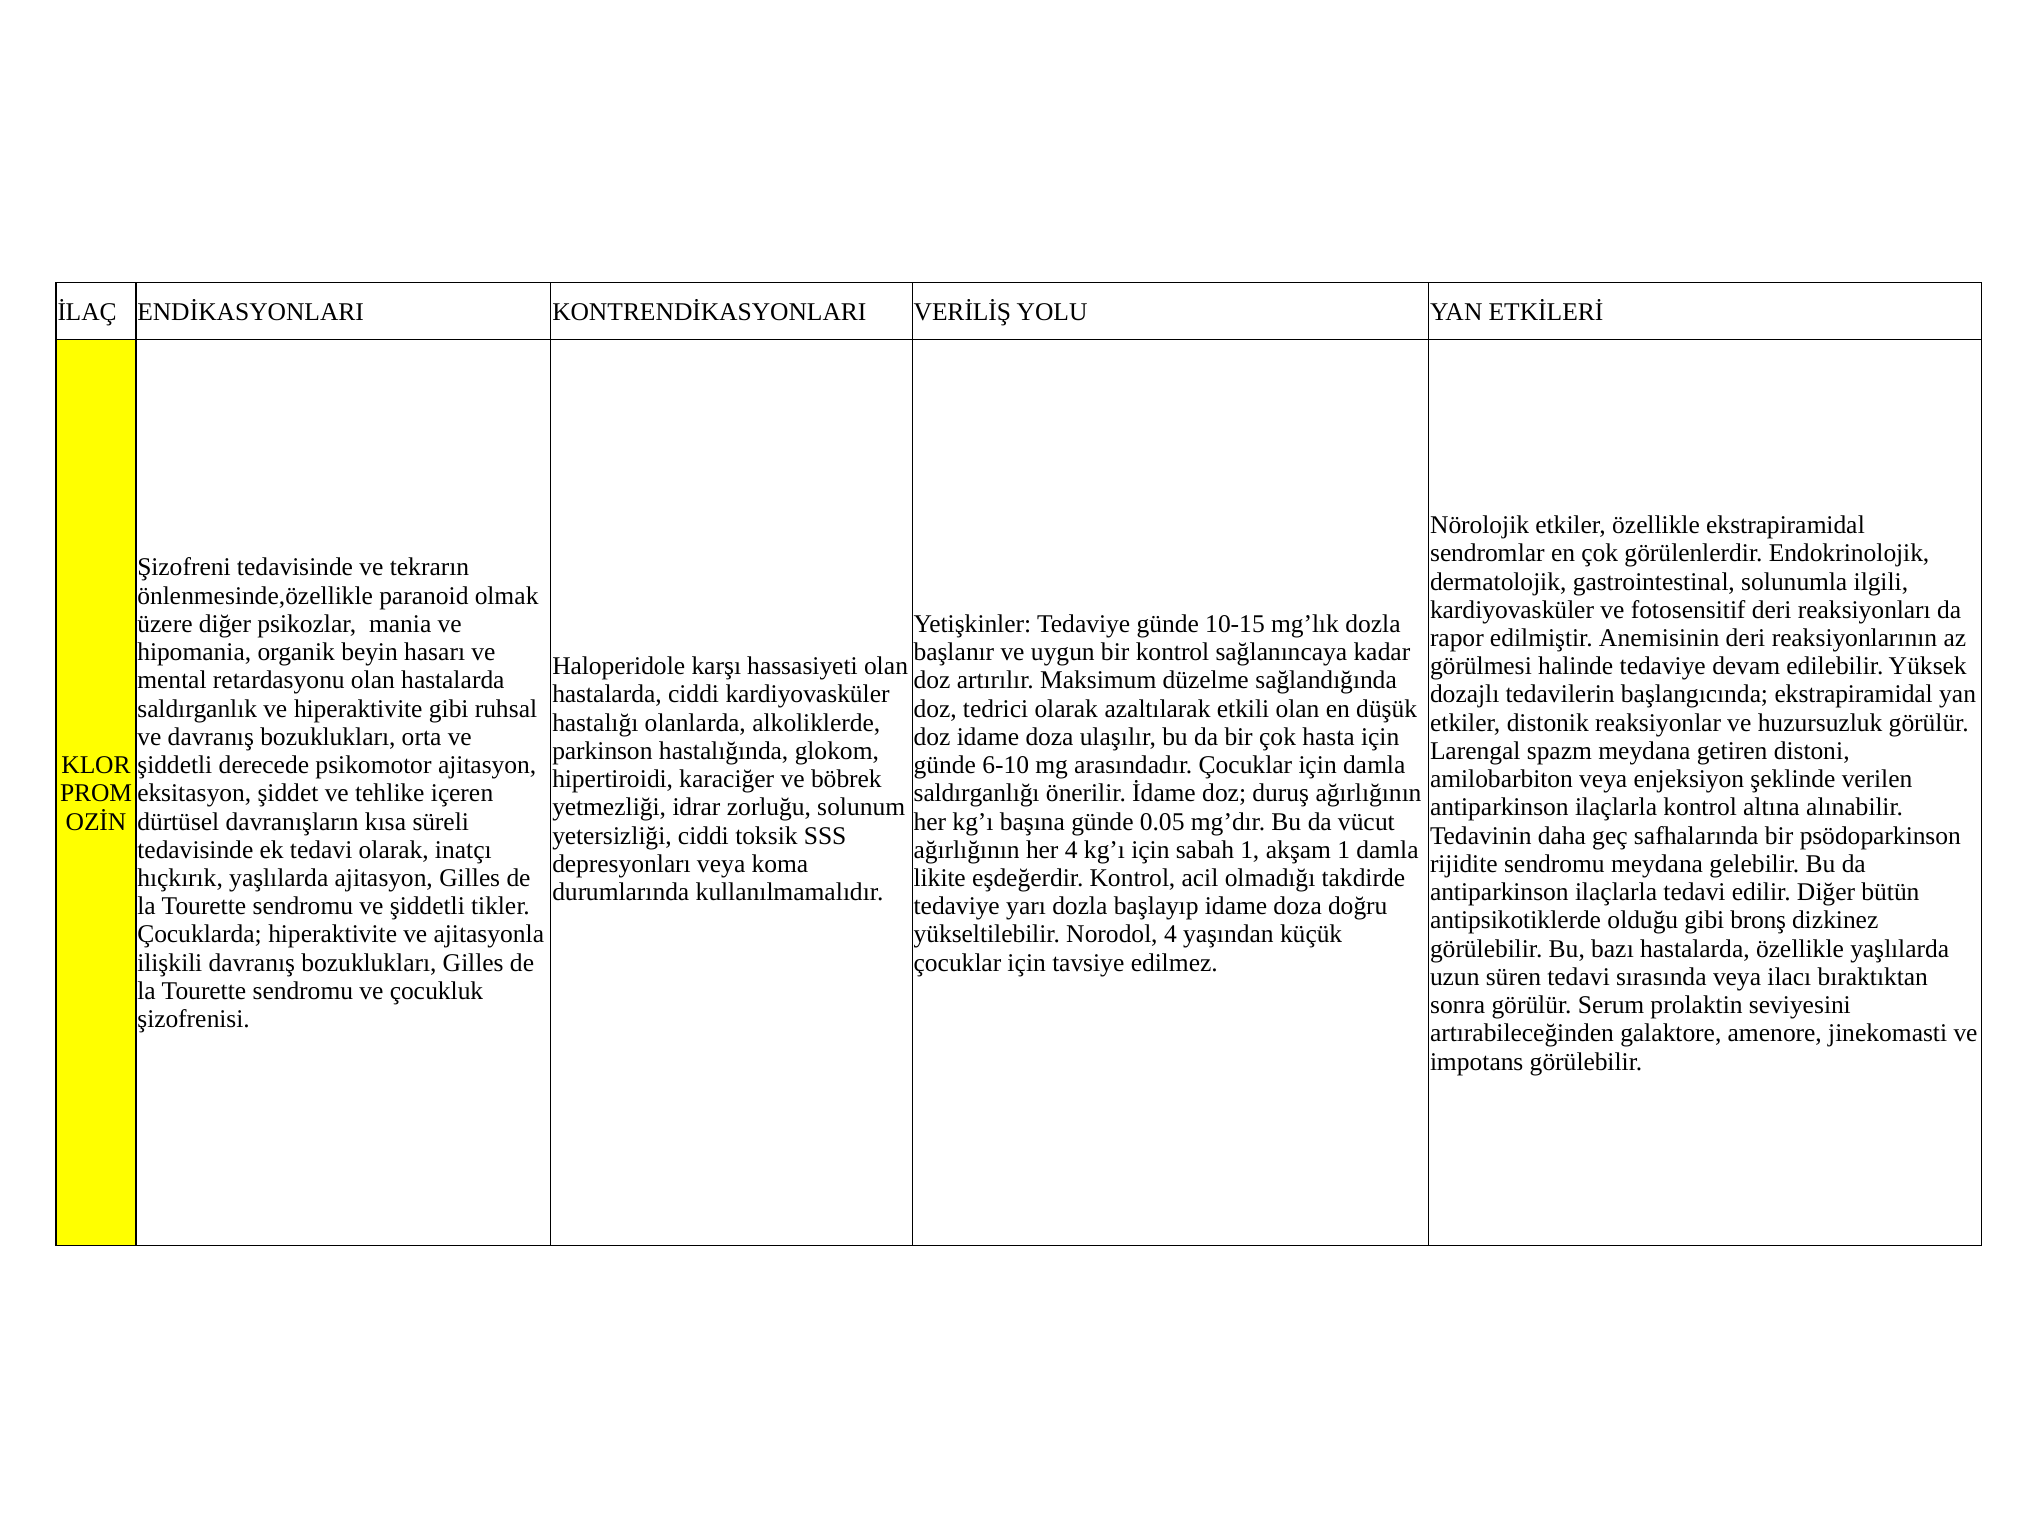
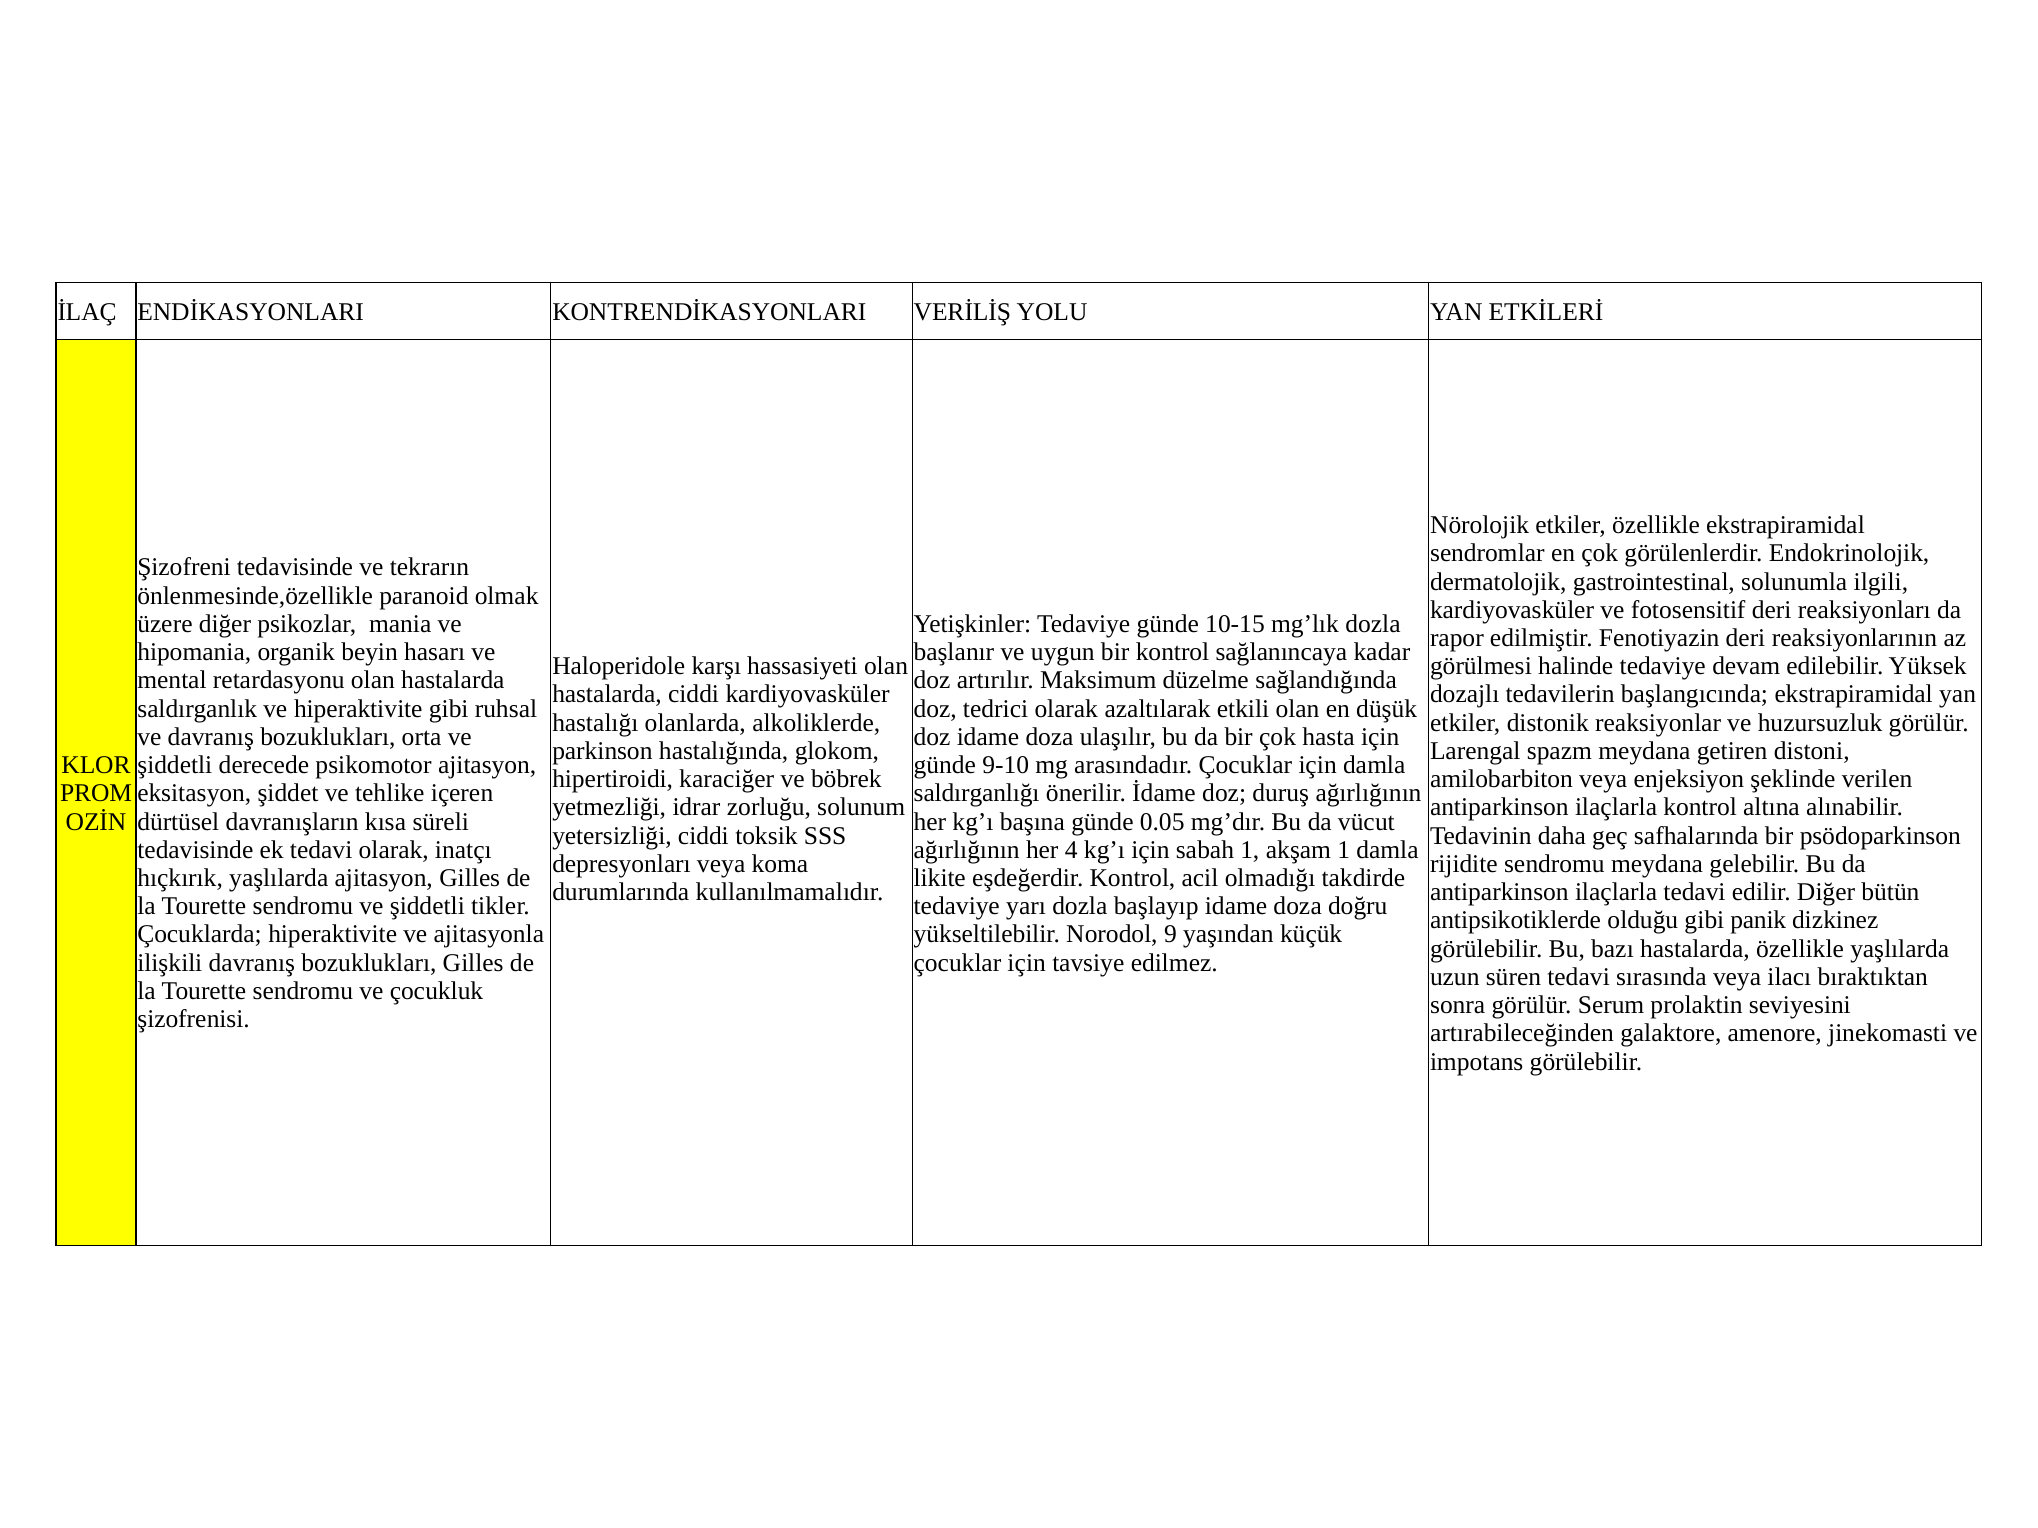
Anemisinin: Anemisinin -> Fenotiyazin (1659, 638)
6-10: 6-10 -> 9-10 (1006, 765)
bronş: bronş -> panik (1758, 921)
Norodol 4: 4 -> 9 (1170, 935)
